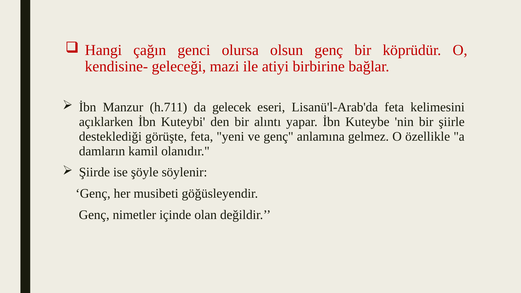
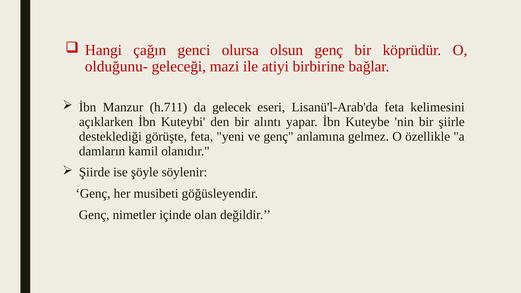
kendisine-: kendisine- -> olduğunu- (116, 66)
